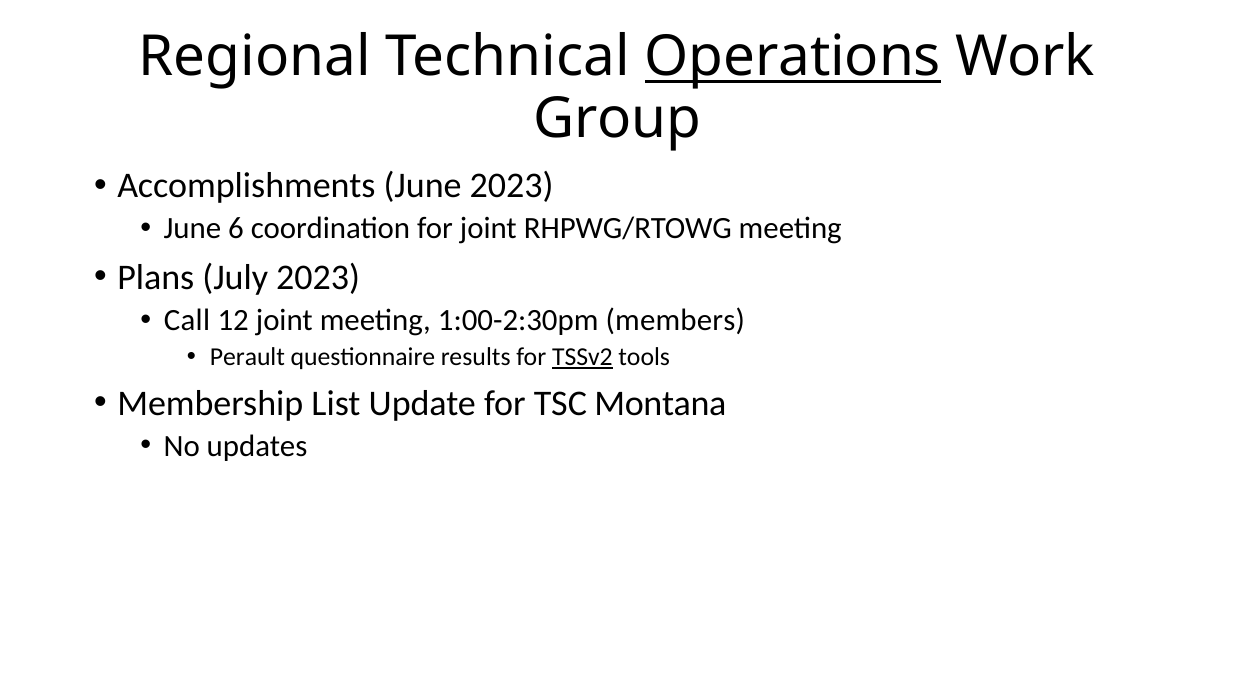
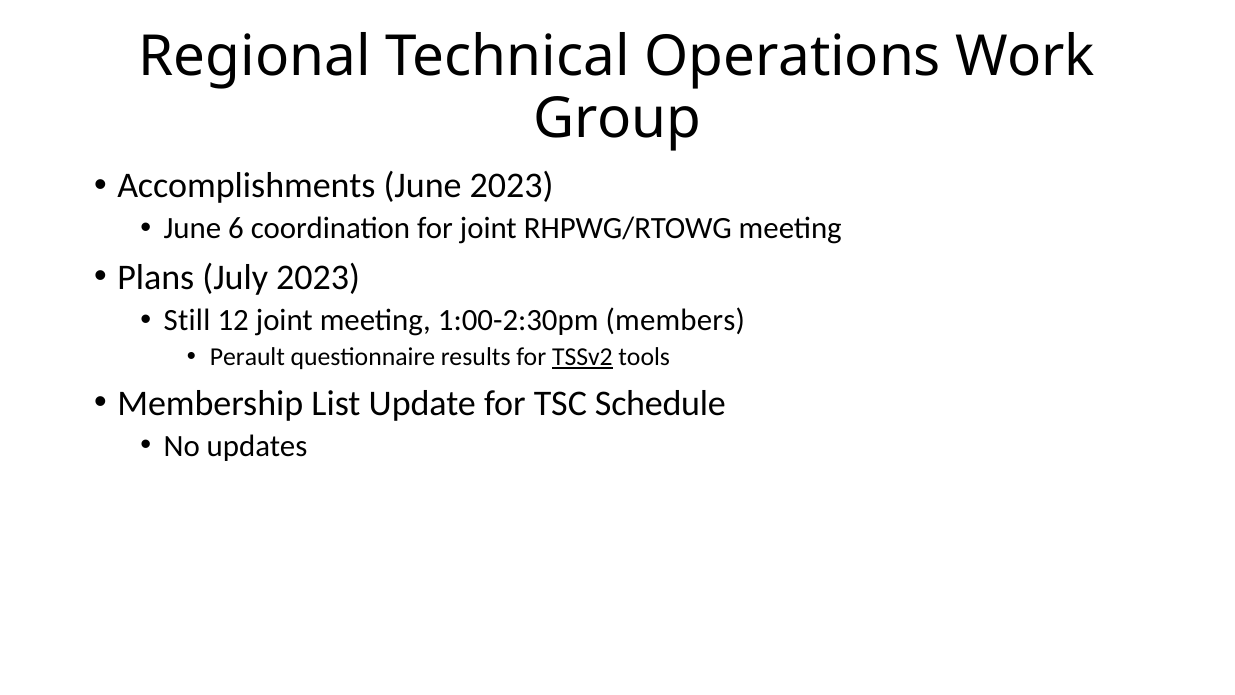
Operations underline: present -> none (793, 57)
Call: Call -> Still (187, 320)
Montana: Montana -> Schedule (660, 403)
